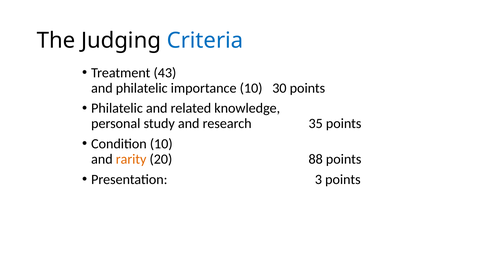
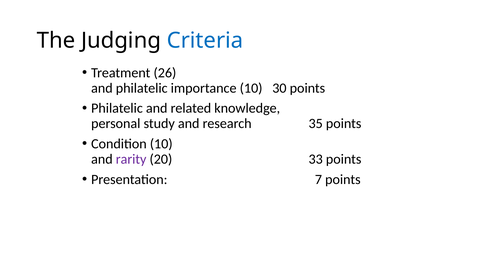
43: 43 -> 26 (165, 73)
rarity colour: orange -> purple (131, 159)
88: 88 -> 33 (316, 159)
3: 3 -> 7 (318, 179)
